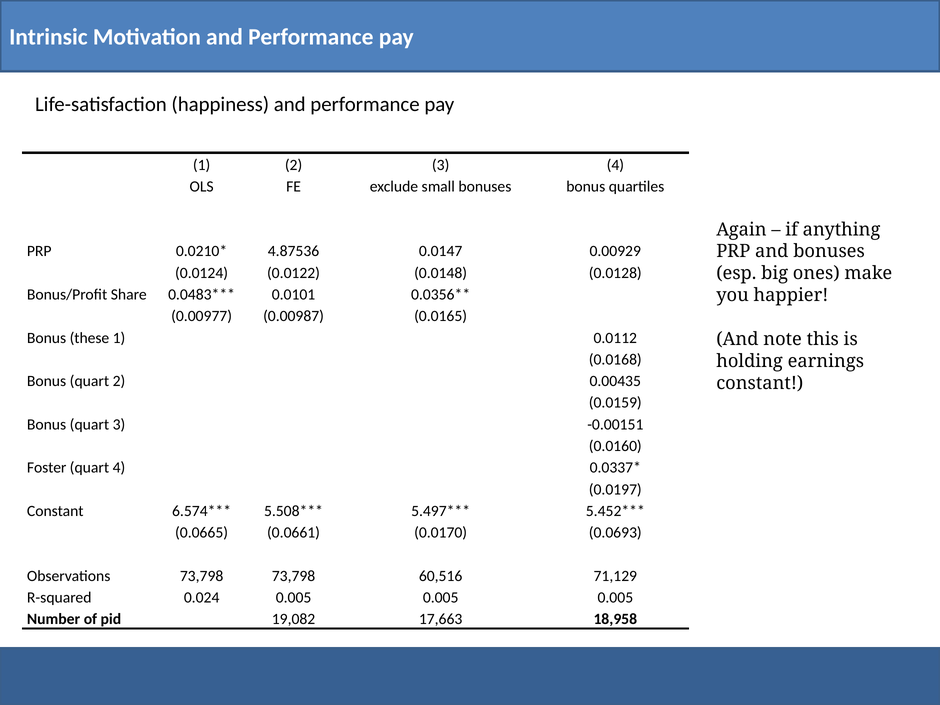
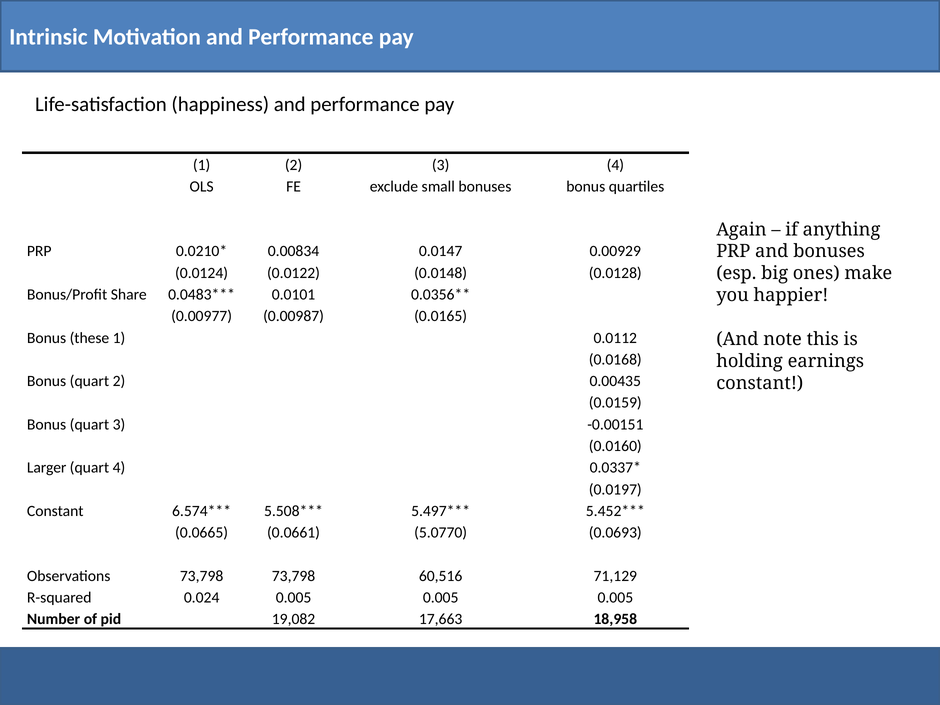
4.87536: 4.87536 -> 0.00834 (294, 251)
Foster: Foster -> Larger (47, 468)
0.0170: 0.0170 -> 5.0770 (441, 533)
